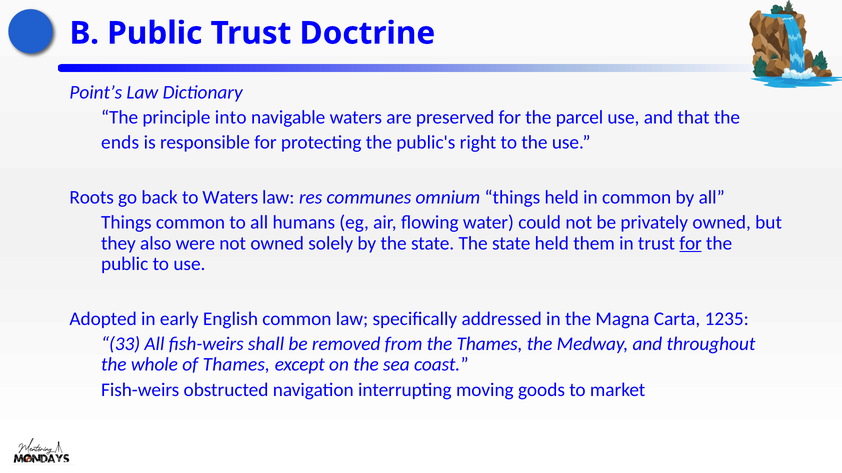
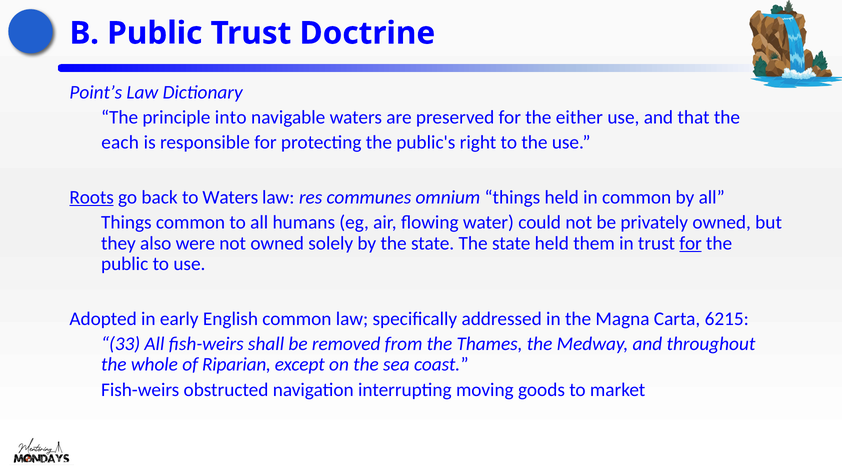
parcel: parcel -> either (579, 118)
ends: ends -> each (120, 143)
Roots underline: none -> present (92, 198)
1235: 1235 -> 6215 (727, 319)
of Thames: Thames -> Riparian (237, 365)
